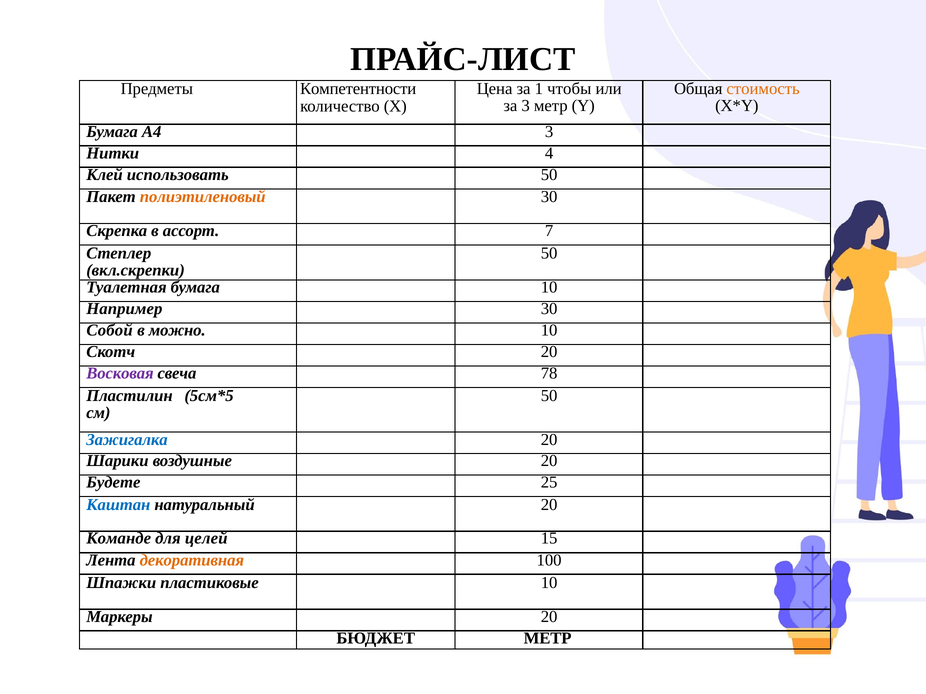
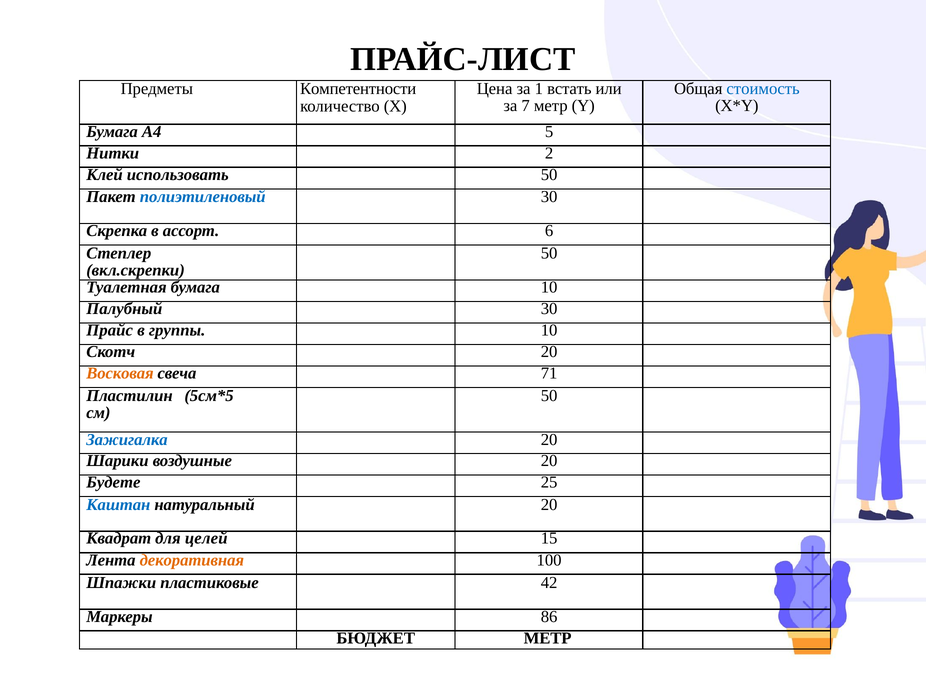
чтобы: чтобы -> встать (569, 89)
стоимость colour: orange -> blue (763, 89)
за 3: 3 -> 7 (526, 106)
А4 3: 3 -> 5 (549, 132)
4: 4 -> 2 (549, 153)
полиэтиленовый colour: orange -> blue (203, 197)
7: 7 -> 6 (549, 231)
Например: Например -> Палубный (124, 309)
Собой: Собой -> Прайс (110, 331)
можно: можно -> группы (177, 331)
Восковая colour: purple -> orange (120, 374)
78: 78 -> 71 (549, 374)
Команде: Команде -> Квадрат (119, 539)
пластиковые 10: 10 -> 42 (549, 583)
Маркеры 20: 20 -> 86 (549, 617)
